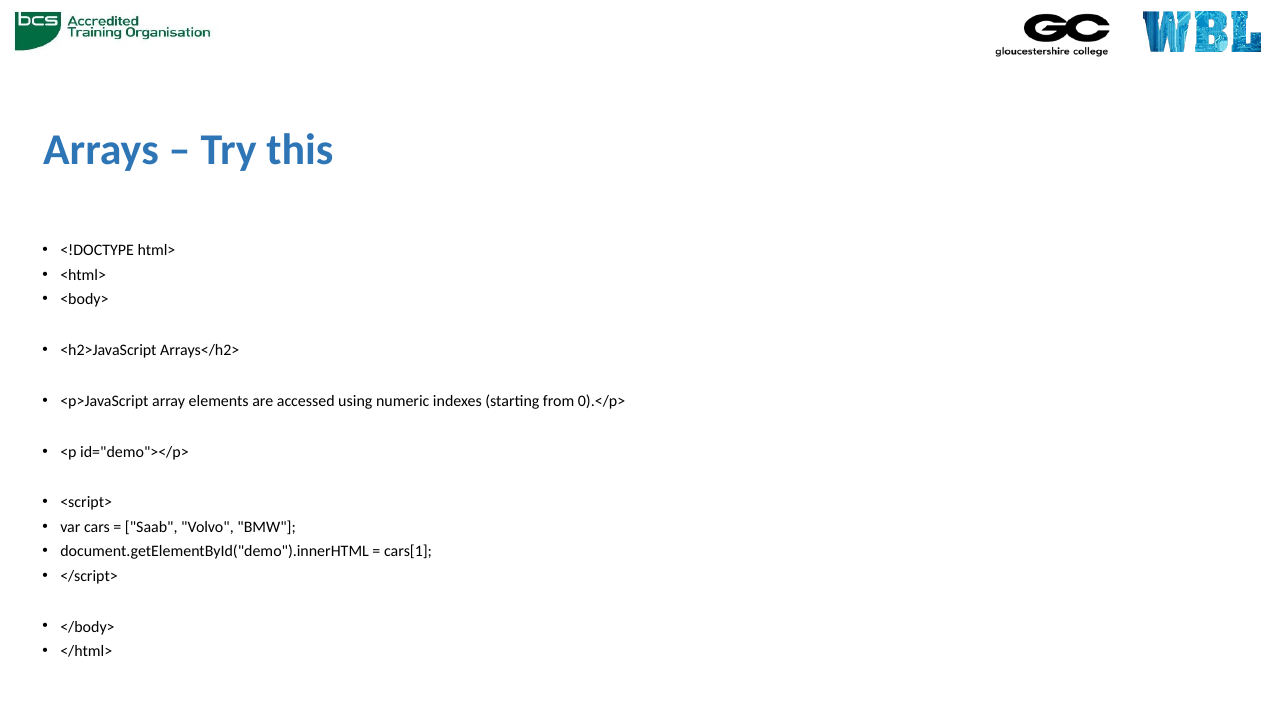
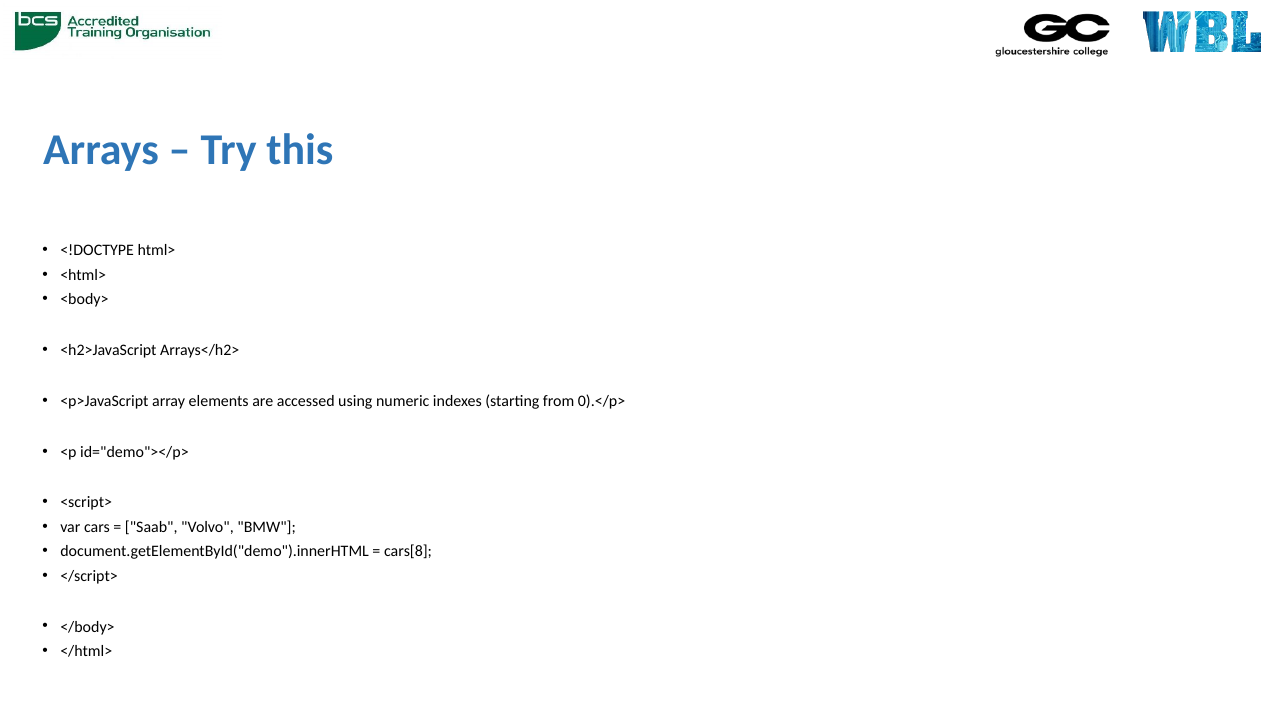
cars[1: cars[1 -> cars[8 (408, 551)
